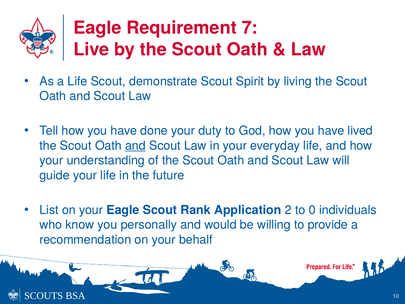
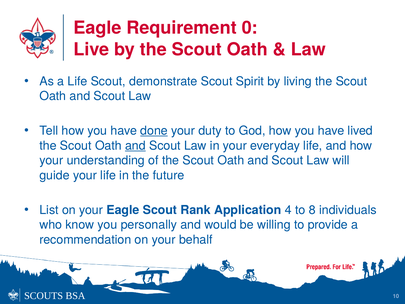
7: 7 -> 0 (250, 28)
done underline: none -> present (154, 131)
2: 2 -> 4 (288, 210)
0: 0 -> 8 (312, 210)
